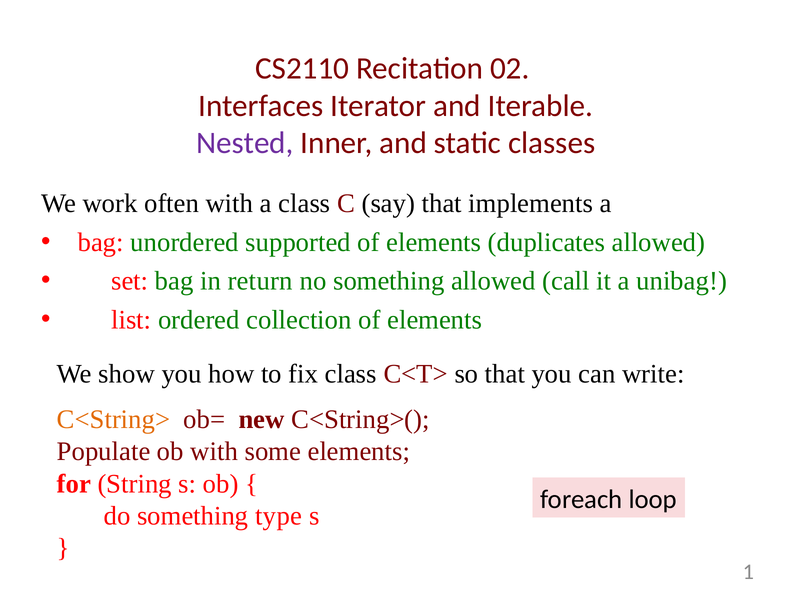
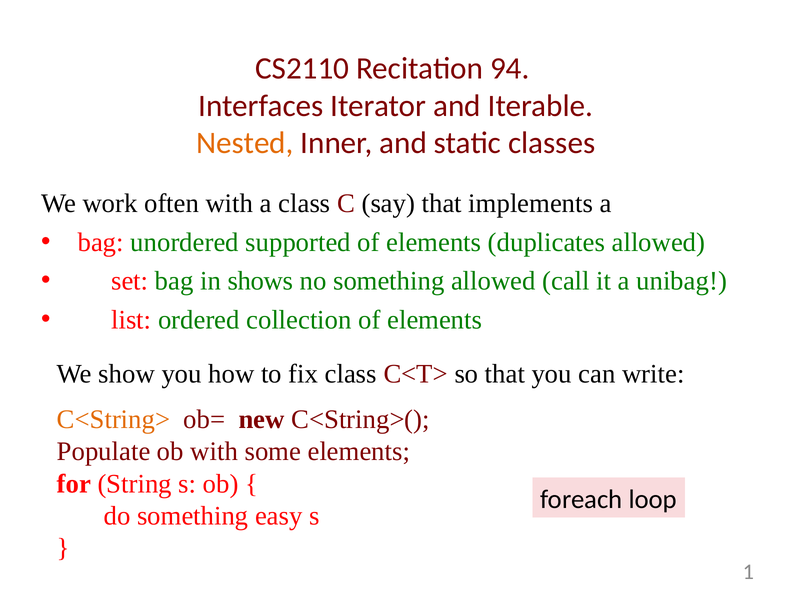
02: 02 -> 94 (510, 68)
Nested colour: purple -> orange (245, 143)
return: return -> shows (260, 281)
type: type -> easy (279, 515)
